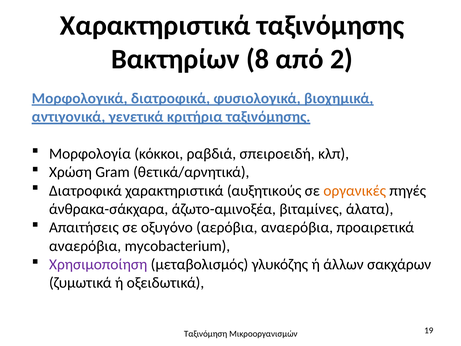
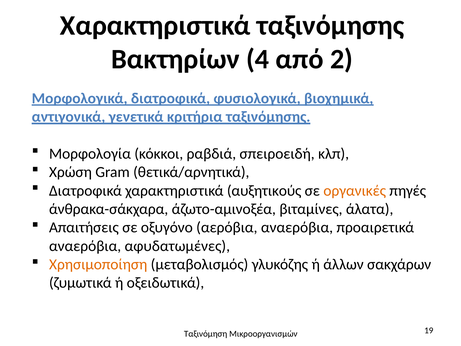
8: 8 -> 4 (258, 59)
mycobacterium: mycobacterium -> αφυδατωμένες (177, 246)
Χρησιμοποίηση colour: purple -> orange (98, 264)
